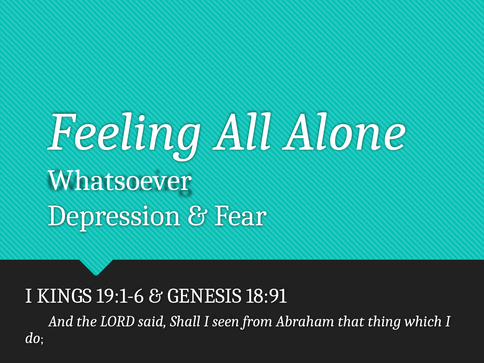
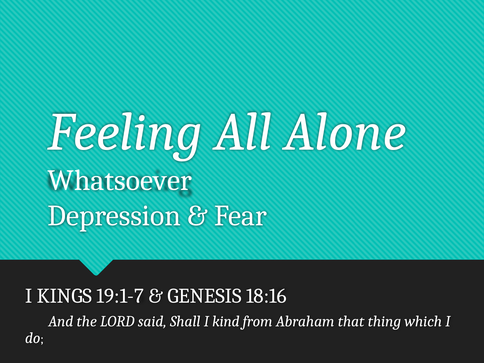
19:1-6: 19:1-6 -> 19:1-7 (120, 296)
18:91: 18:91 -> 18:16 (266, 296)
seen: seen -> kind (226, 321)
